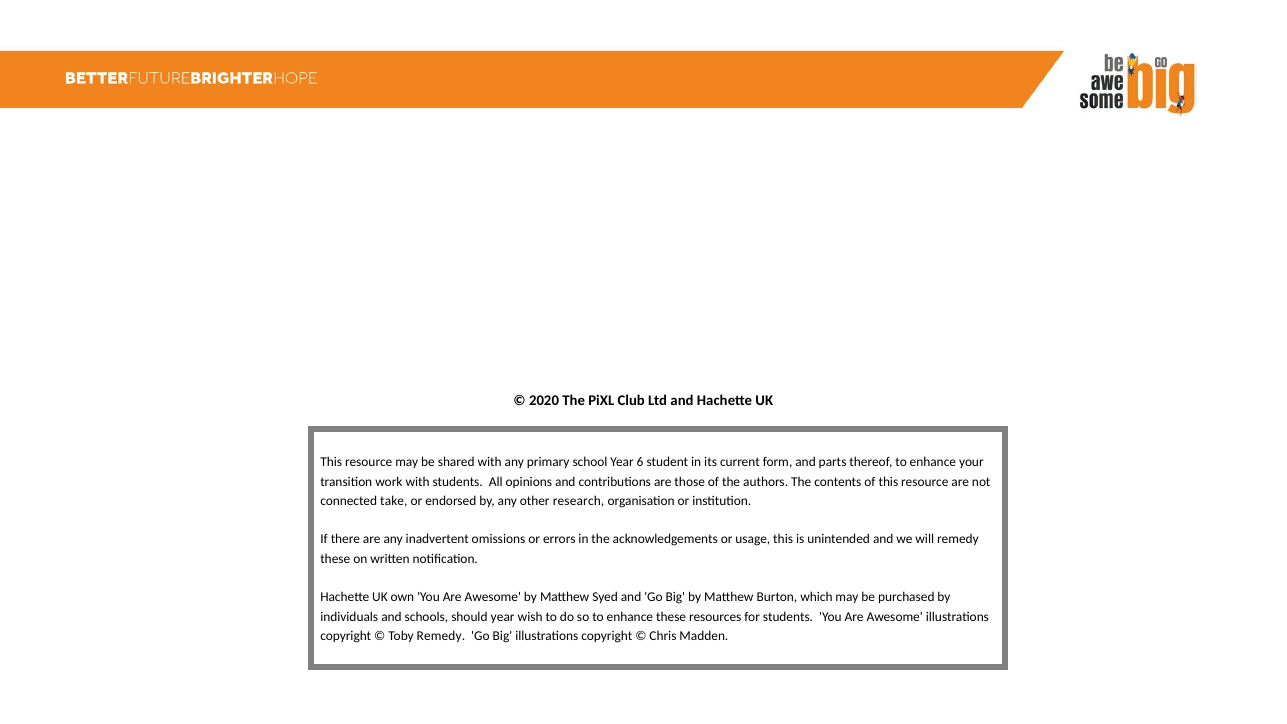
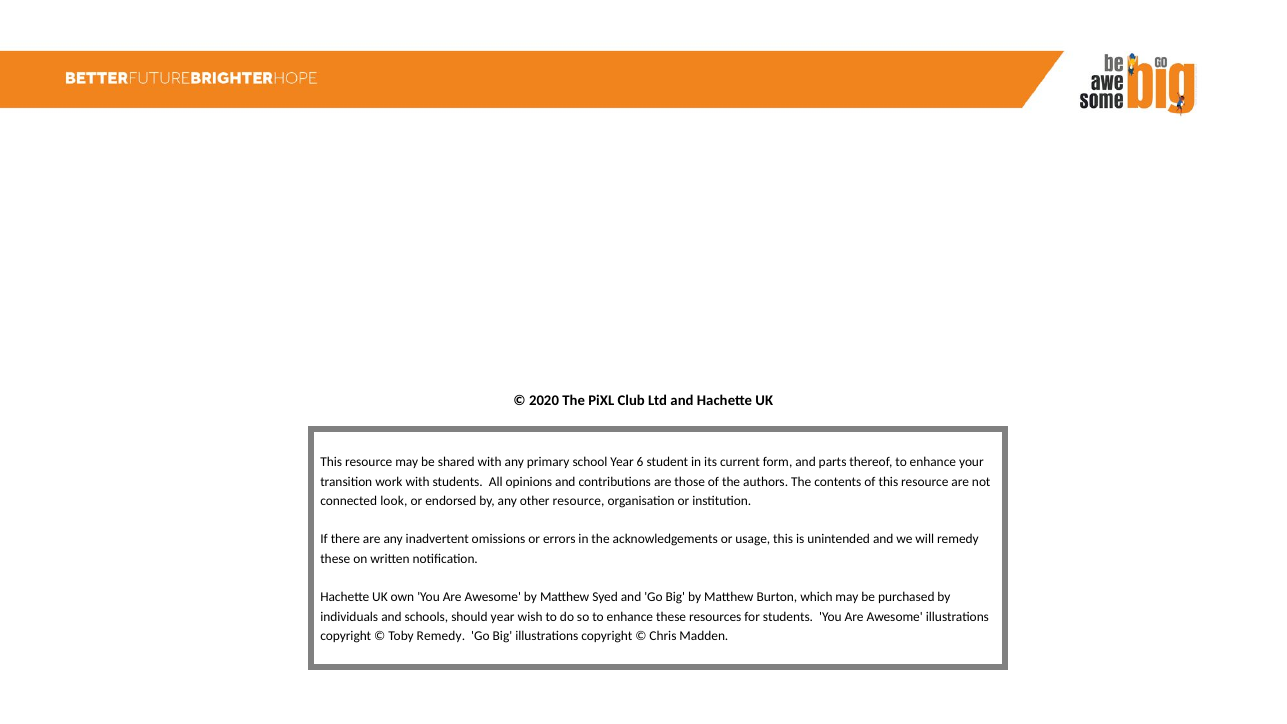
take: take -> look (394, 501)
other research: research -> resource (579, 501)
